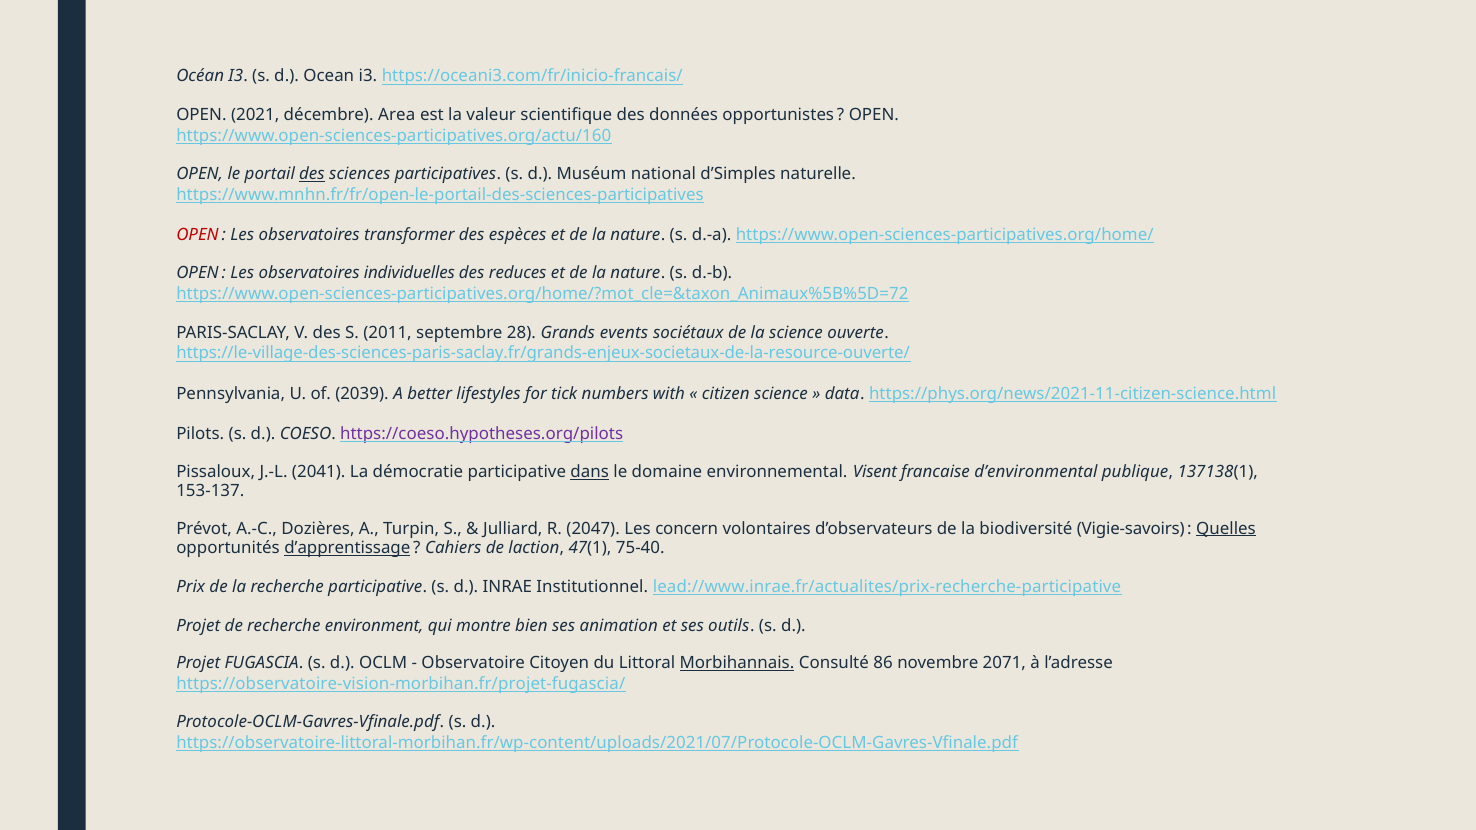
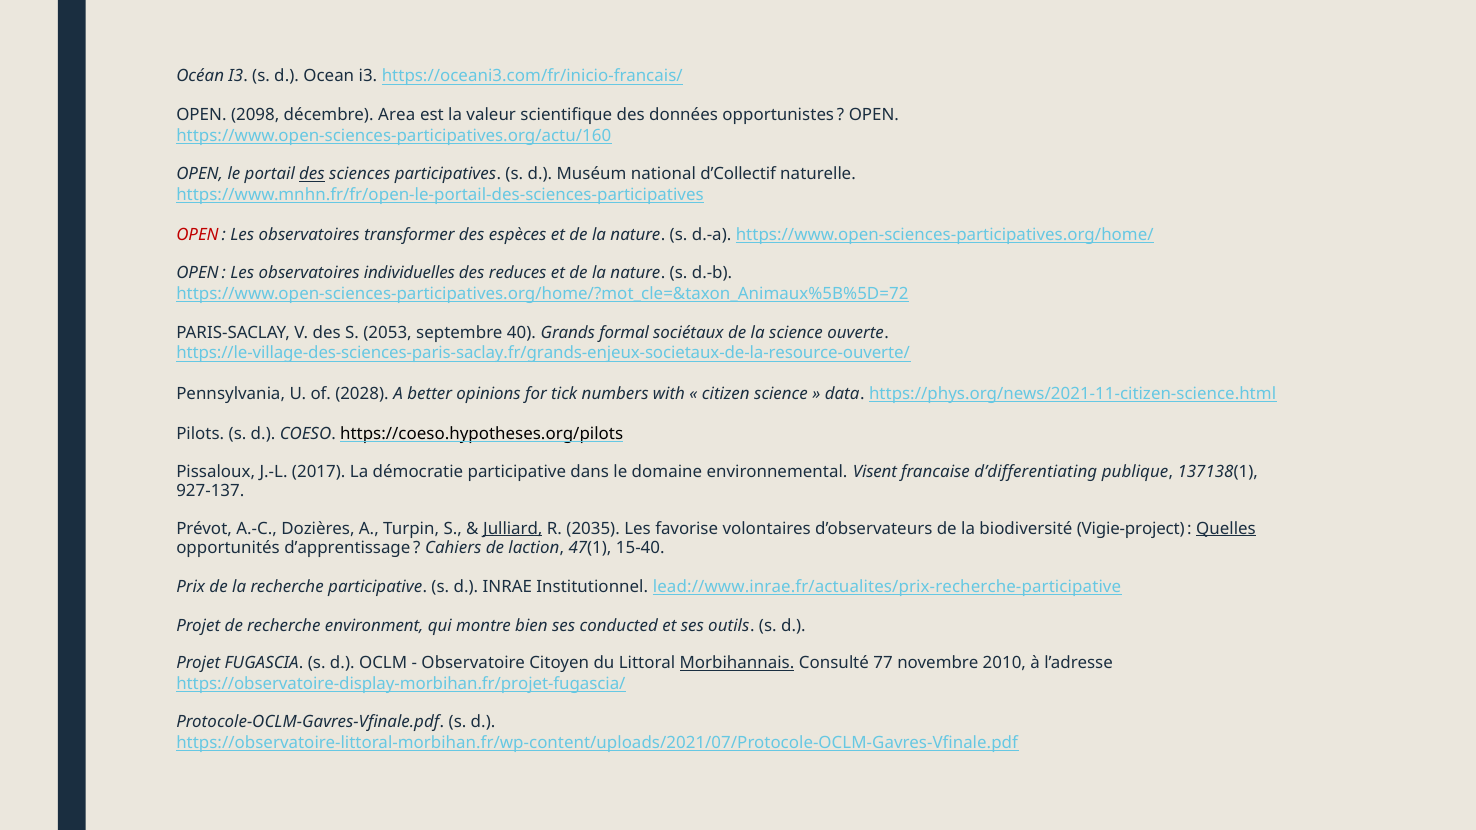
2021: 2021 -> 2098 (255, 115)
d’Simples: d’Simples -> d’Collectif (738, 174)
2011: 2011 -> 2053 (388, 333)
28: 28 -> 40 (521, 333)
events: events -> formal (624, 333)
2039: 2039 -> 2028 (362, 394)
lifestyles: lifestyles -> opinions (489, 394)
https://coeso.hypotheses.org/pilots colour: purple -> black (482, 434)
2041: 2041 -> 2017 (319, 472)
dans underline: present -> none (590, 472)
d’environmental: d’environmental -> d’differentiating (1036, 472)
153‑137: 153‑137 -> 927‑137 (210, 491)
Julliard underline: none -> present (513, 529)
2047: 2047 -> 2035 (593, 529)
concern: concern -> favorise (687, 529)
Vigie-savoirs: Vigie-savoirs -> Vigie-project (1131, 529)
d’apprentissage underline: present -> none (347, 548)
75‑40: 75‑40 -> 15‑40 (640, 548)
animation: animation -> conducted (619, 626)
86: 86 -> 77 (883, 663)
2071: 2071 -> 2010 (1004, 663)
https://observatoire-vision-morbihan.fr/projet-fugascia/: https://observatoire-vision-morbihan.fr/projet-fugascia/ -> https://observatoire-display-morbihan.fr/projet-fugascia/ (401, 684)
